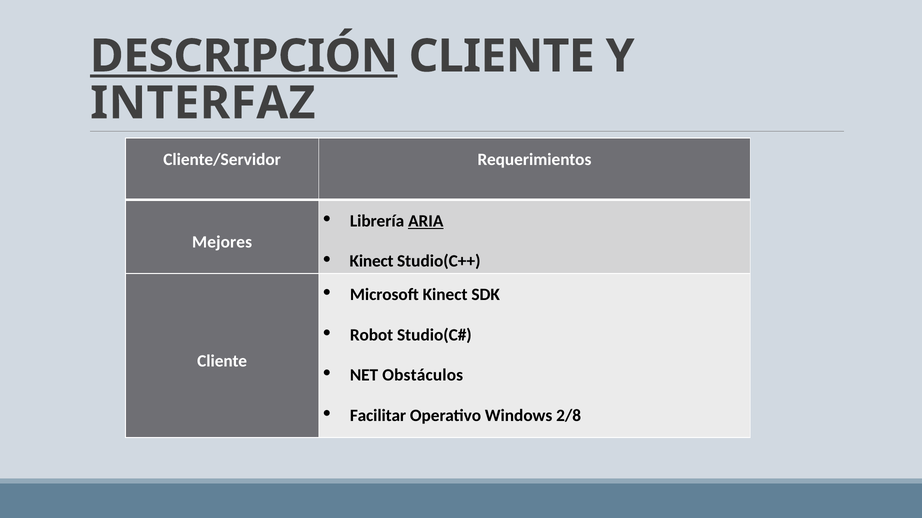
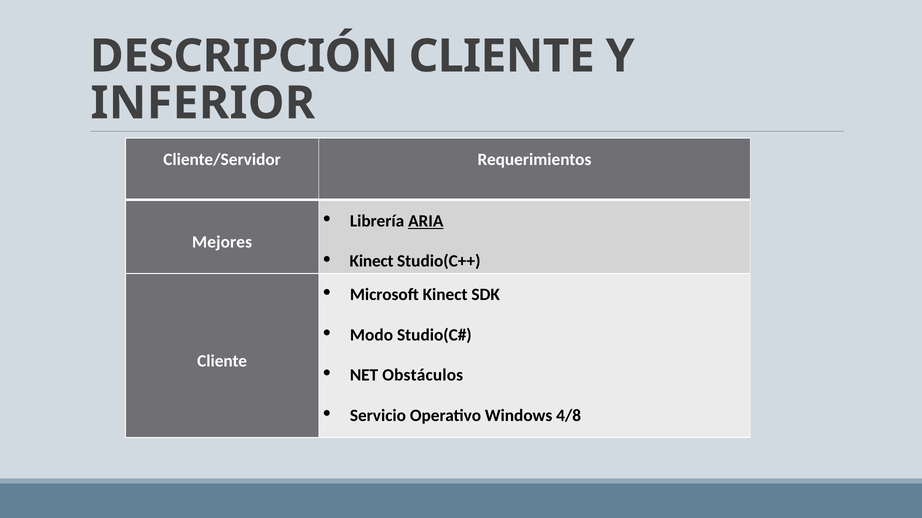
DESCRIPCIÓN underline: present -> none (244, 56)
INTERFAZ: INTERFAZ -> INFERIOR (203, 103)
Robot: Robot -> Modo (371, 335)
Facilitar: Facilitar -> Servicio (378, 416)
2/8: 2/8 -> 4/8 (569, 416)
